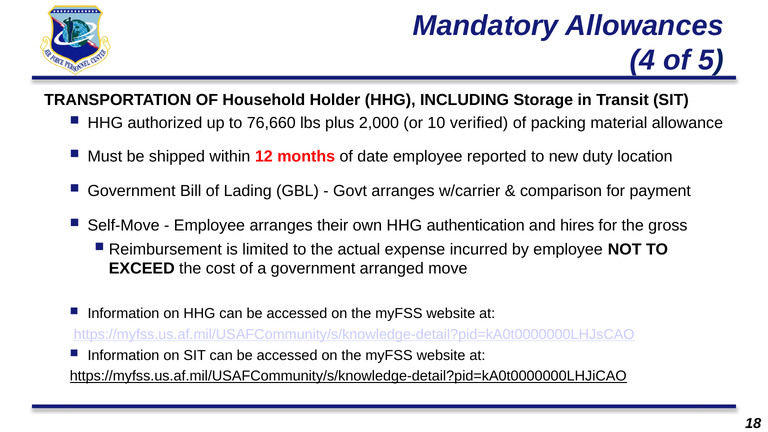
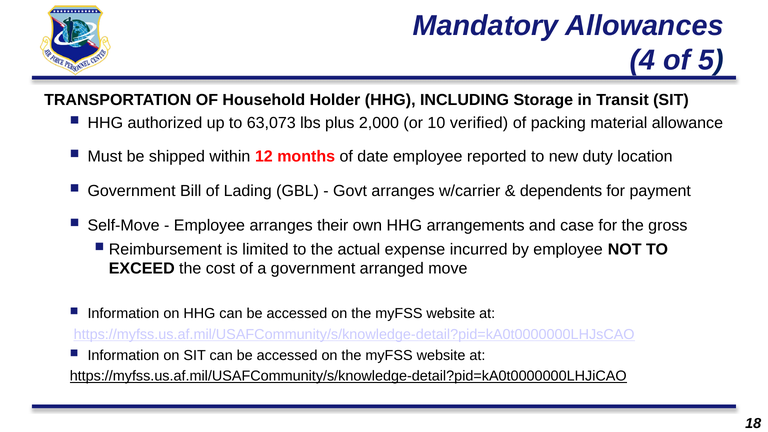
76,660: 76,660 -> 63,073 (271, 123)
comparison: comparison -> dependents (561, 191)
authentication: authentication -> arrangements (476, 225)
hires: hires -> case (577, 225)
